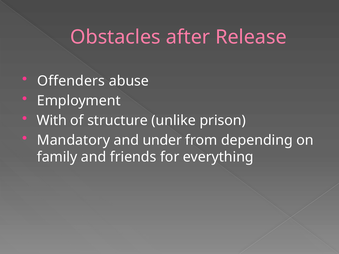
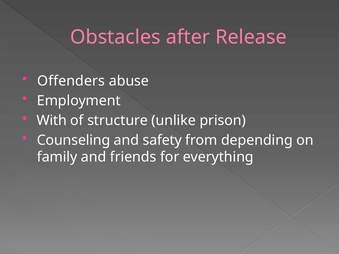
Mandatory: Mandatory -> Counseling (74, 140)
under: under -> safety (162, 140)
